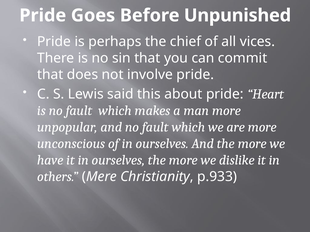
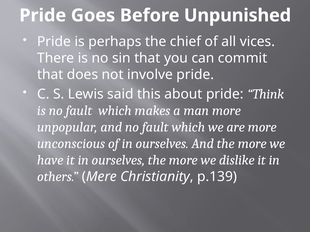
Heart: Heart -> Think (266, 94)
p.933: p.933 -> p.139 (217, 177)
